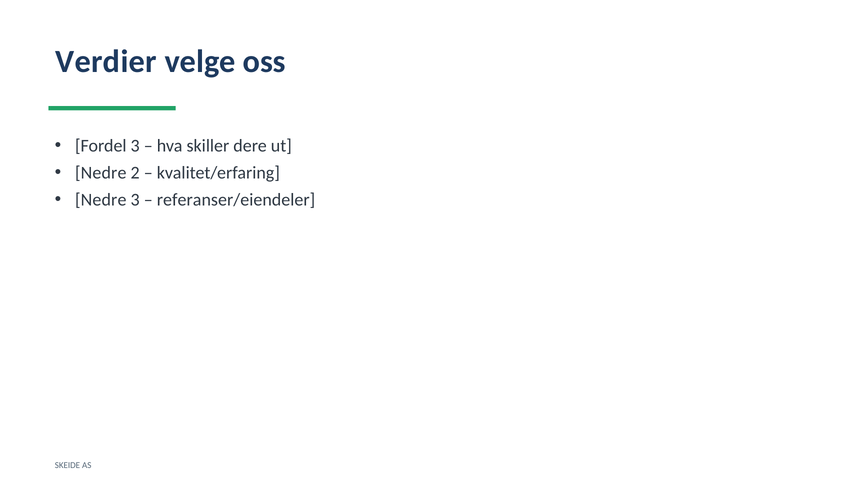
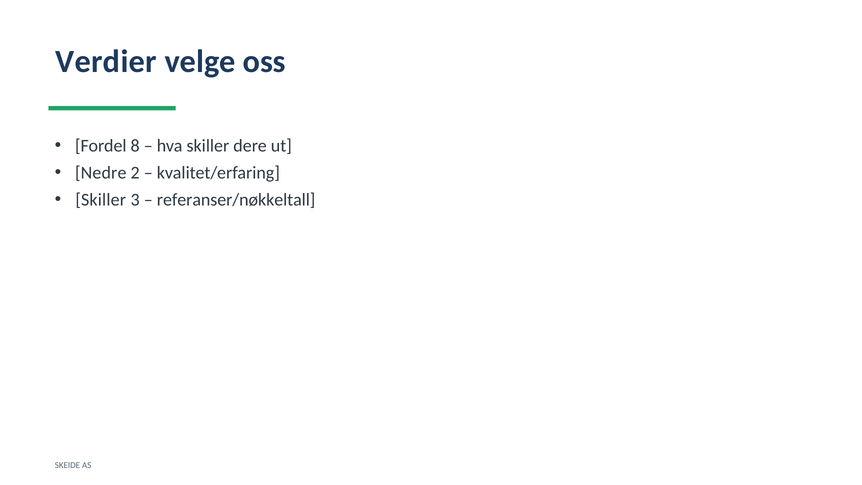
Fordel 3: 3 -> 8 (135, 146)
Nedre: Nedre -> Skiller (101, 200)
referanser/eiendeler: referanser/eiendeler -> referanser/nøkkeltall (236, 200)
